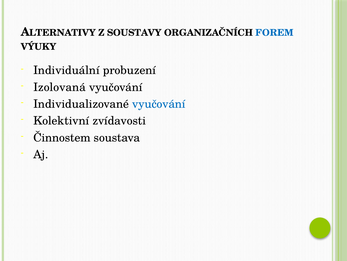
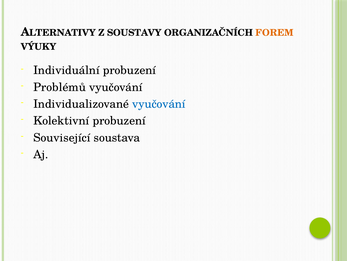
FOREM colour: blue -> orange (274, 33)
Izolovaná: Izolovaná -> Problémů (60, 87)
Kolektivní zvídavosti: zvídavosti -> probuzení (119, 121)
Činnostem: Činnostem -> Související (62, 137)
